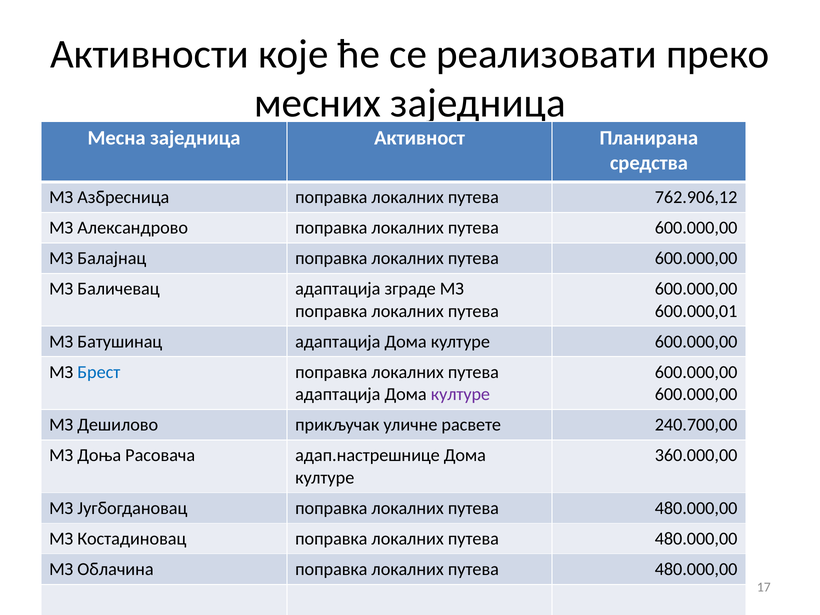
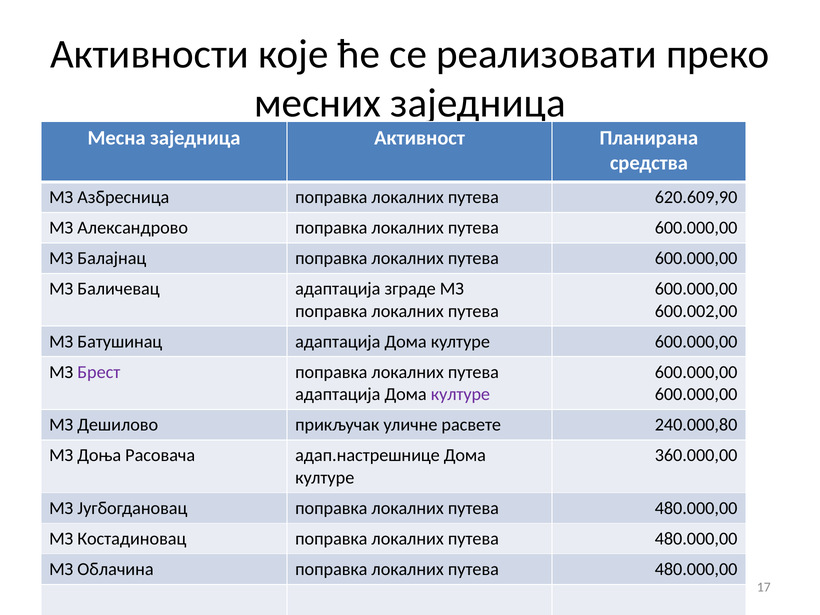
762.906,12: 762.906,12 -> 620.609,90 (696, 197)
600.000,01: 600.000,01 -> 600.002,00 (696, 311)
Брест colour: blue -> purple (99, 372)
240.700,00: 240.700,00 -> 240.000,80 (696, 425)
